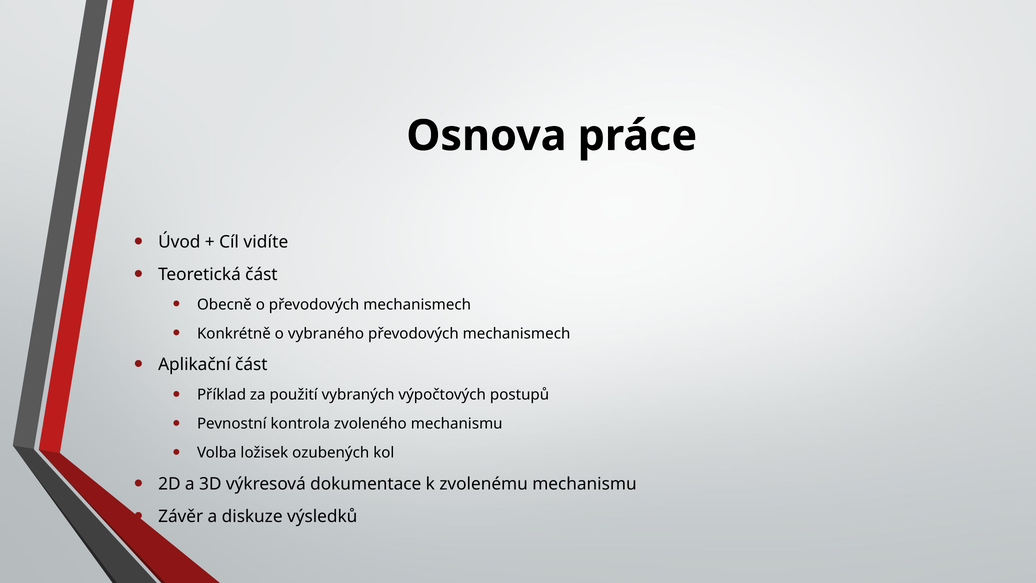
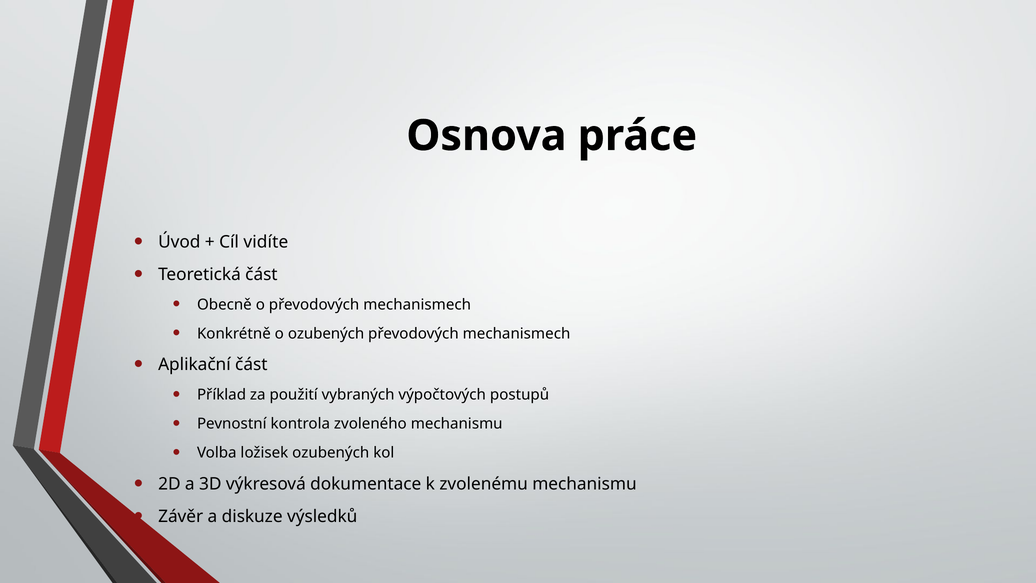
o vybraného: vybraného -> ozubených (326, 333)
